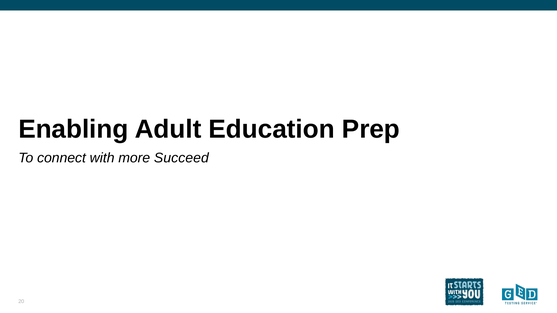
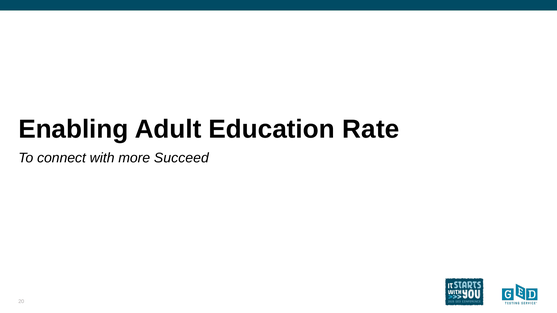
Prep: Prep -> Rate (371, 129)
